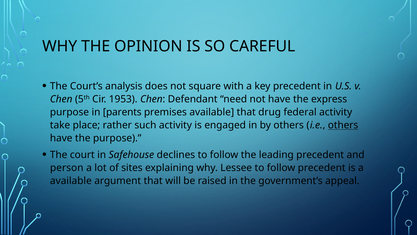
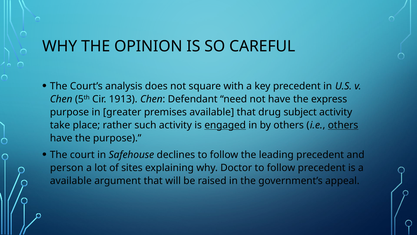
1953: 1953 -> 1913 (123, 99)
parents: parents -> greater (122, 112)
federal: federal -> subject (300, 112)
engaged underline: none -> present (225, 125)
Lessee: Lessee -> Doctor (236, 168)
